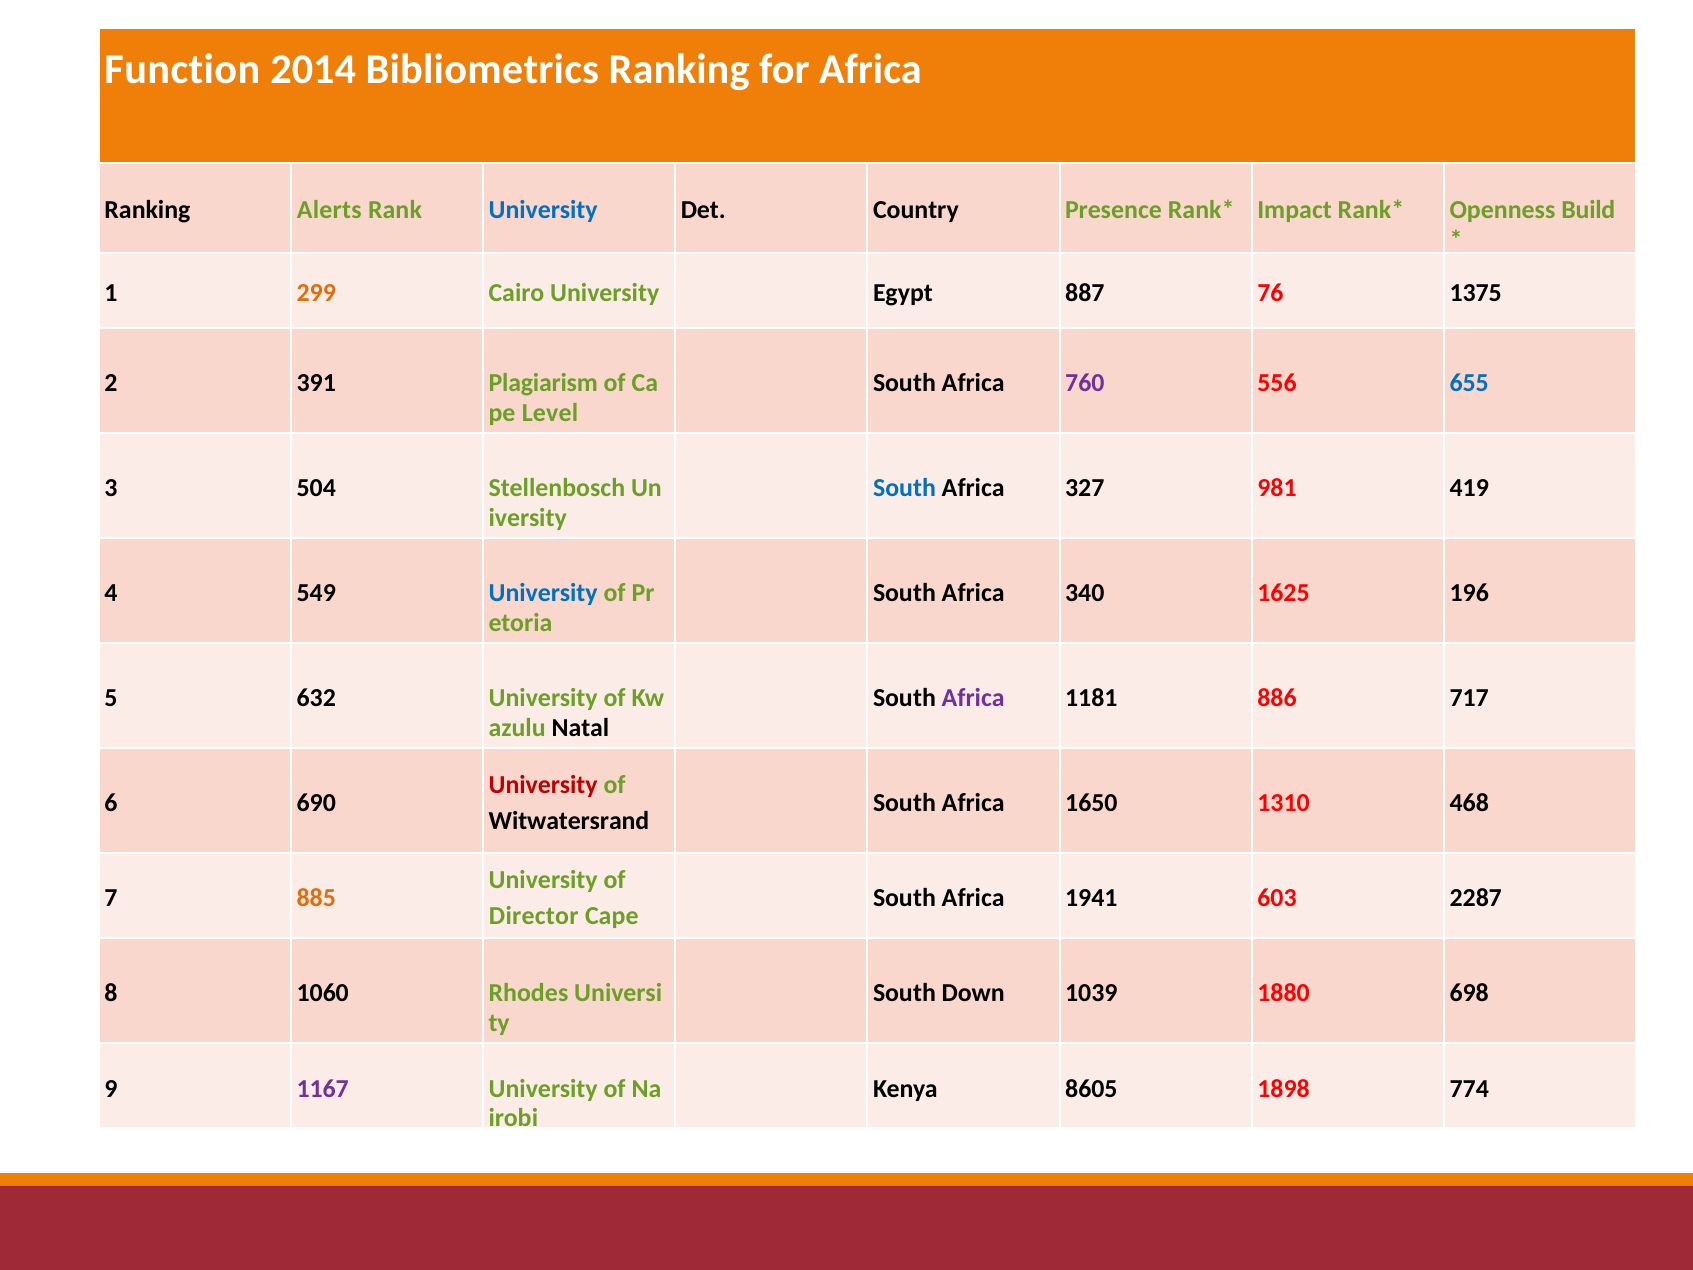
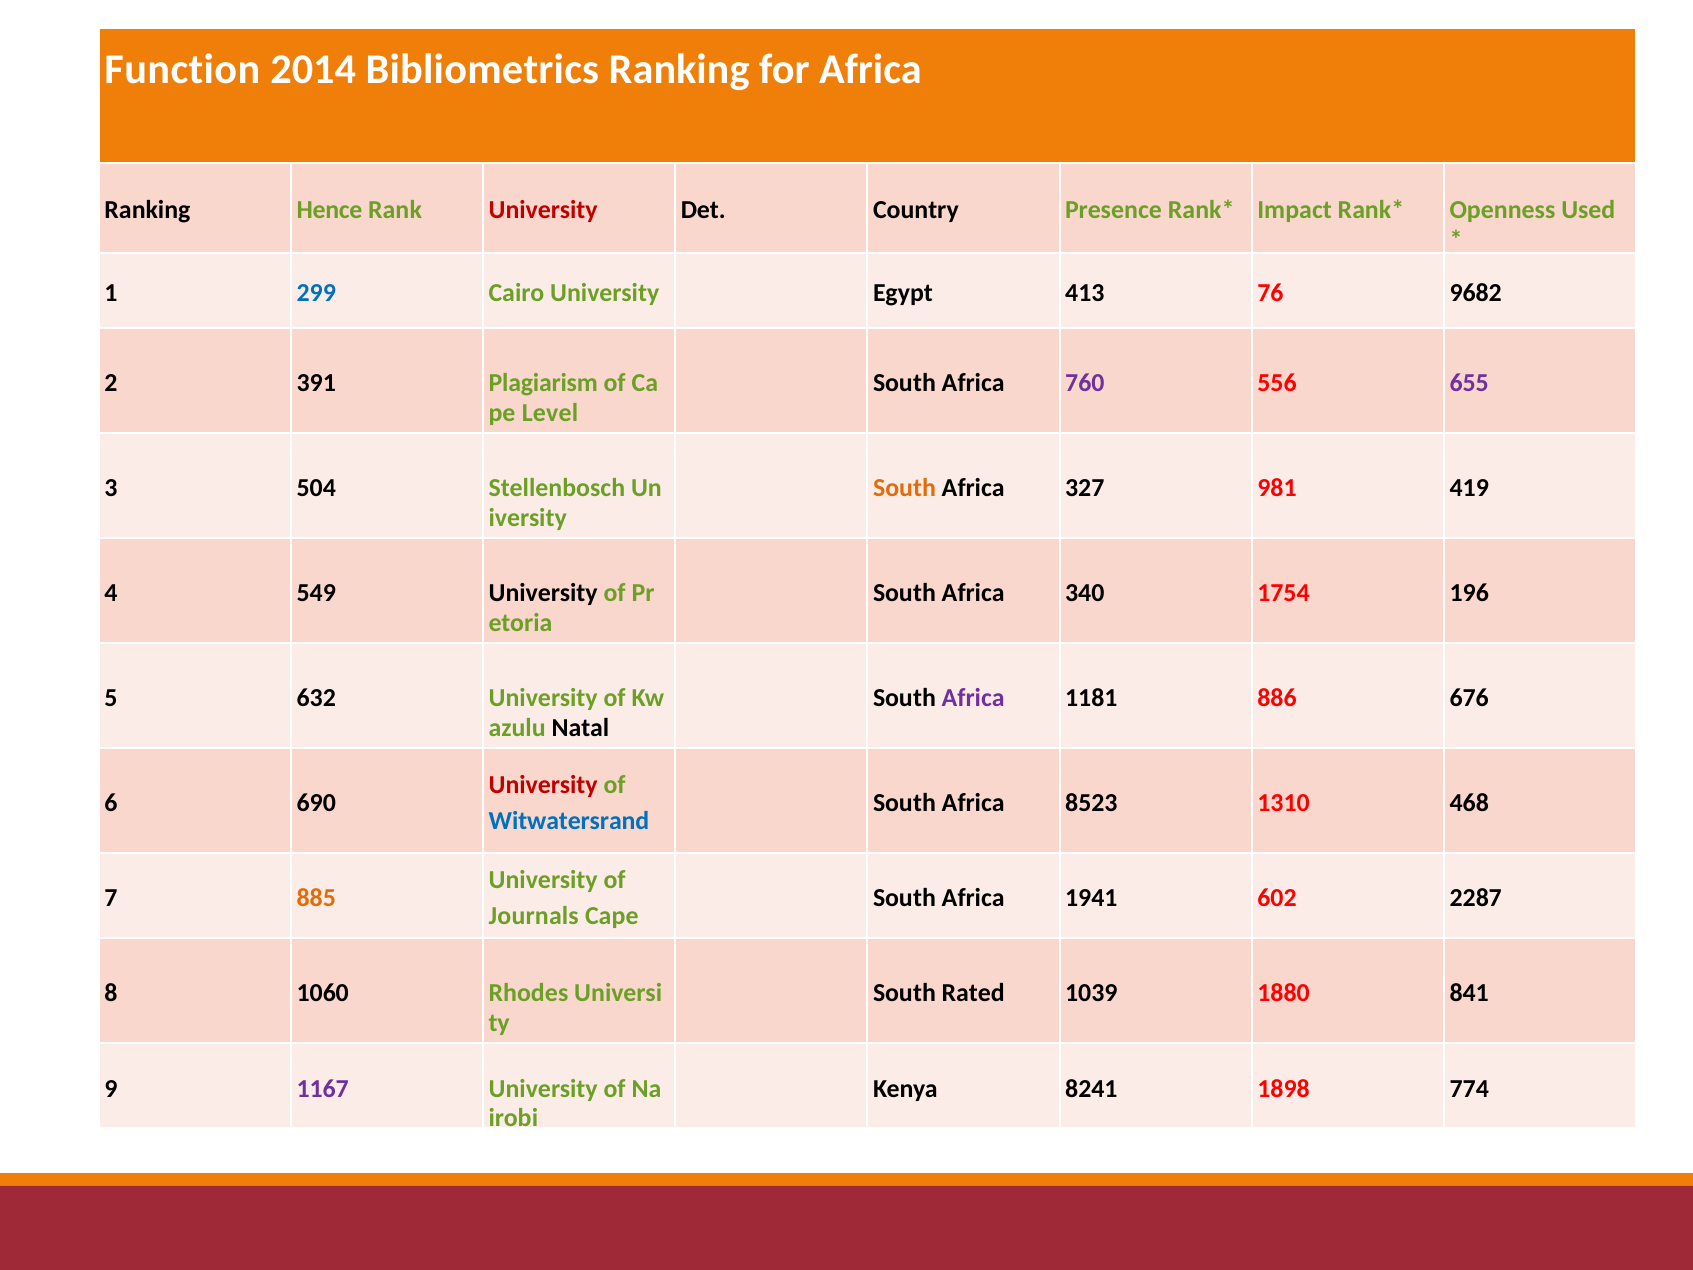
Alerts: Alerts -> Hence (330, 210)
University colour: blue -> red (543, 210)
Build: Build -> Used (1588, 210)
299 colour: orange -> blue (316, 293)
887: 887 -> 413 (1085, 293)
1375: 1375 -> 9682 (1476, 293)
655 colour: blue -> purple (1469, 383)
South colour: blue -> orange (904, 488)
University colour: blue -> black (543, 593)
1625: 1625 -> 1754 (1283, 593)
717: 717 -> 676 (1469, 698)
1650: 1650 -> 8523 (1091, 803)
Witwatersrand colour: black -> blue (569, 821)
603: 603 -> 602 (1277, 898)
Director: Director -> Journals (534, 916)
Down: Down -> Rated (973, 993)
698: 698 -> 841 (1469, 993)
8605: 8605 -> 8241 (1091, 1088)
